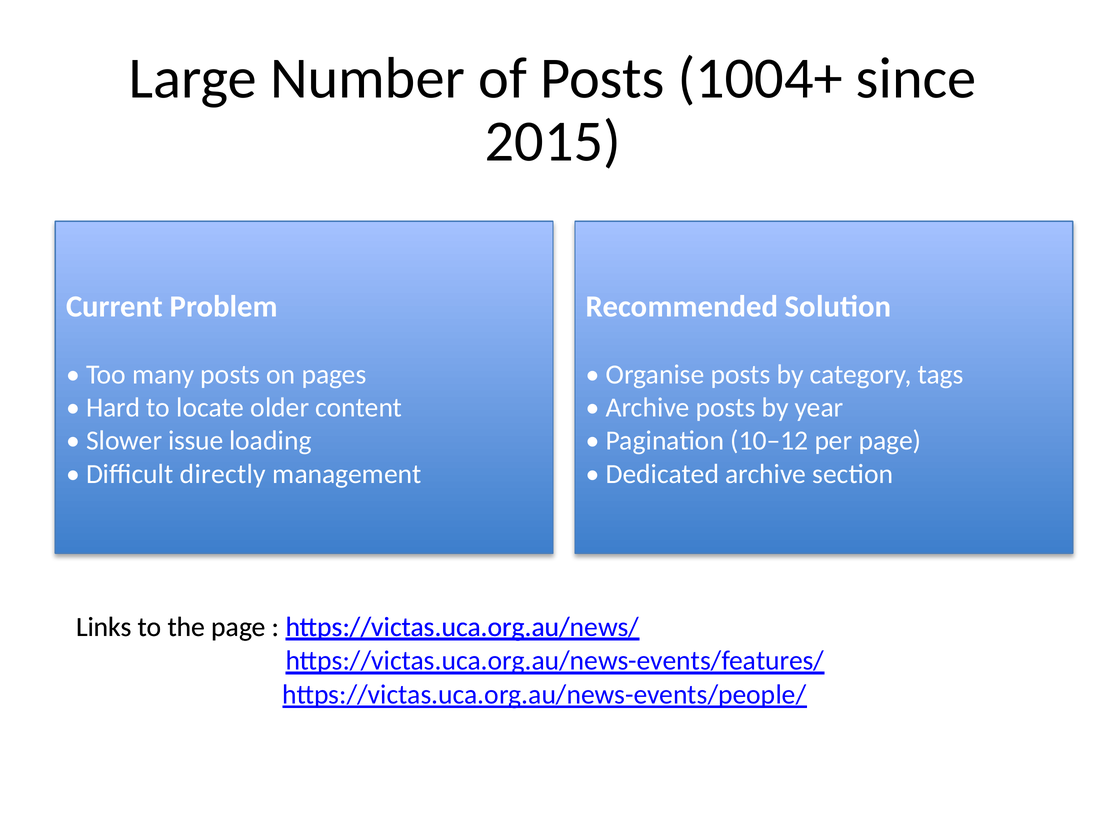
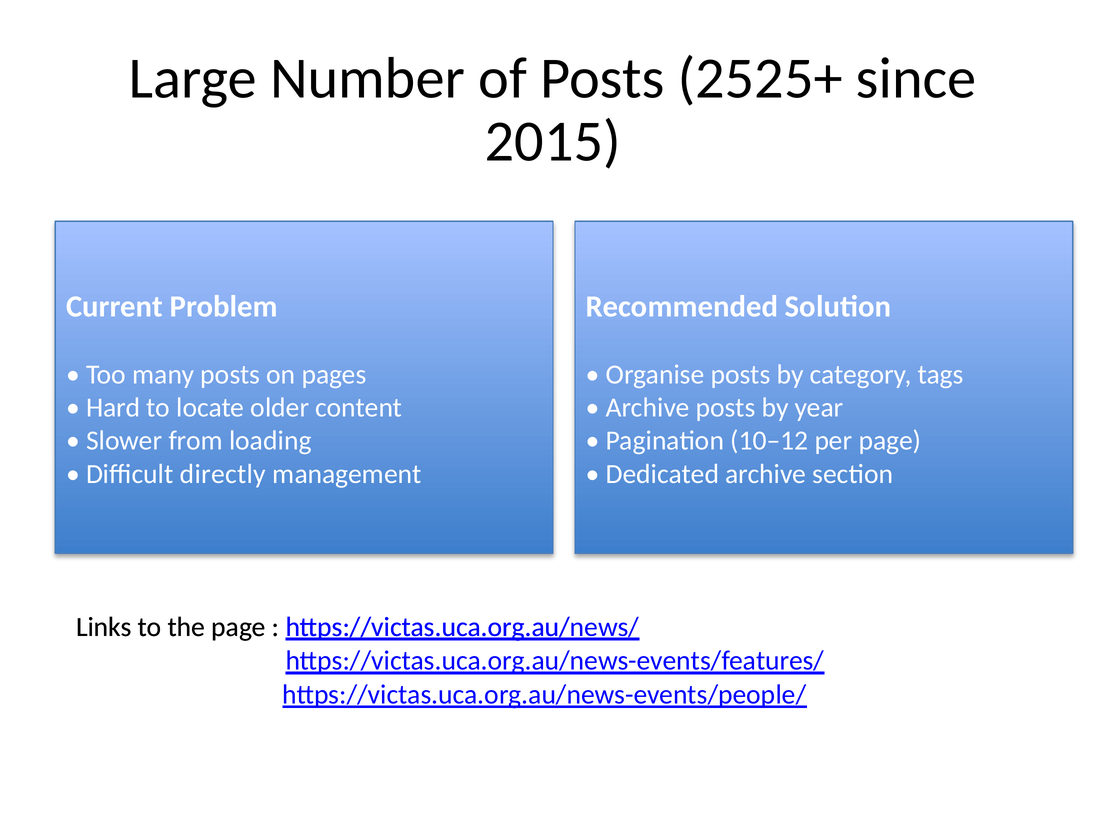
1004+: 1004+ -> 2525+ (760, 78)
issue: issue -> from (196, 441)
